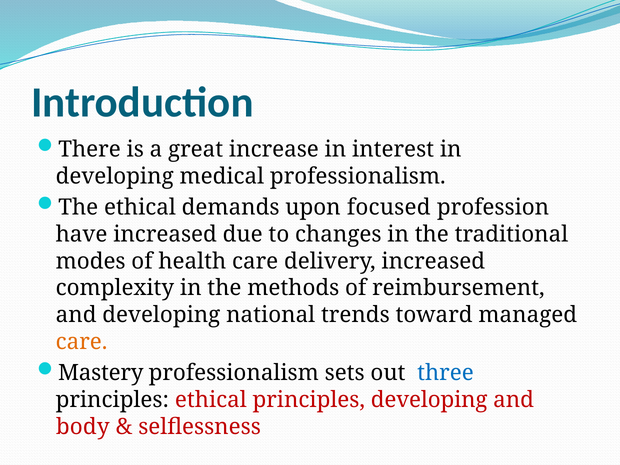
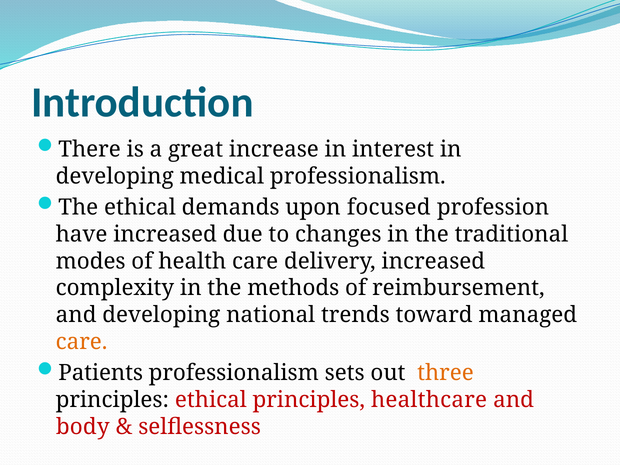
Mastery: Mastery -> Patients (101, 373)
three colour: blue -> orange (445, 373)
principles developing: developing -> healthcare (429, 400)
